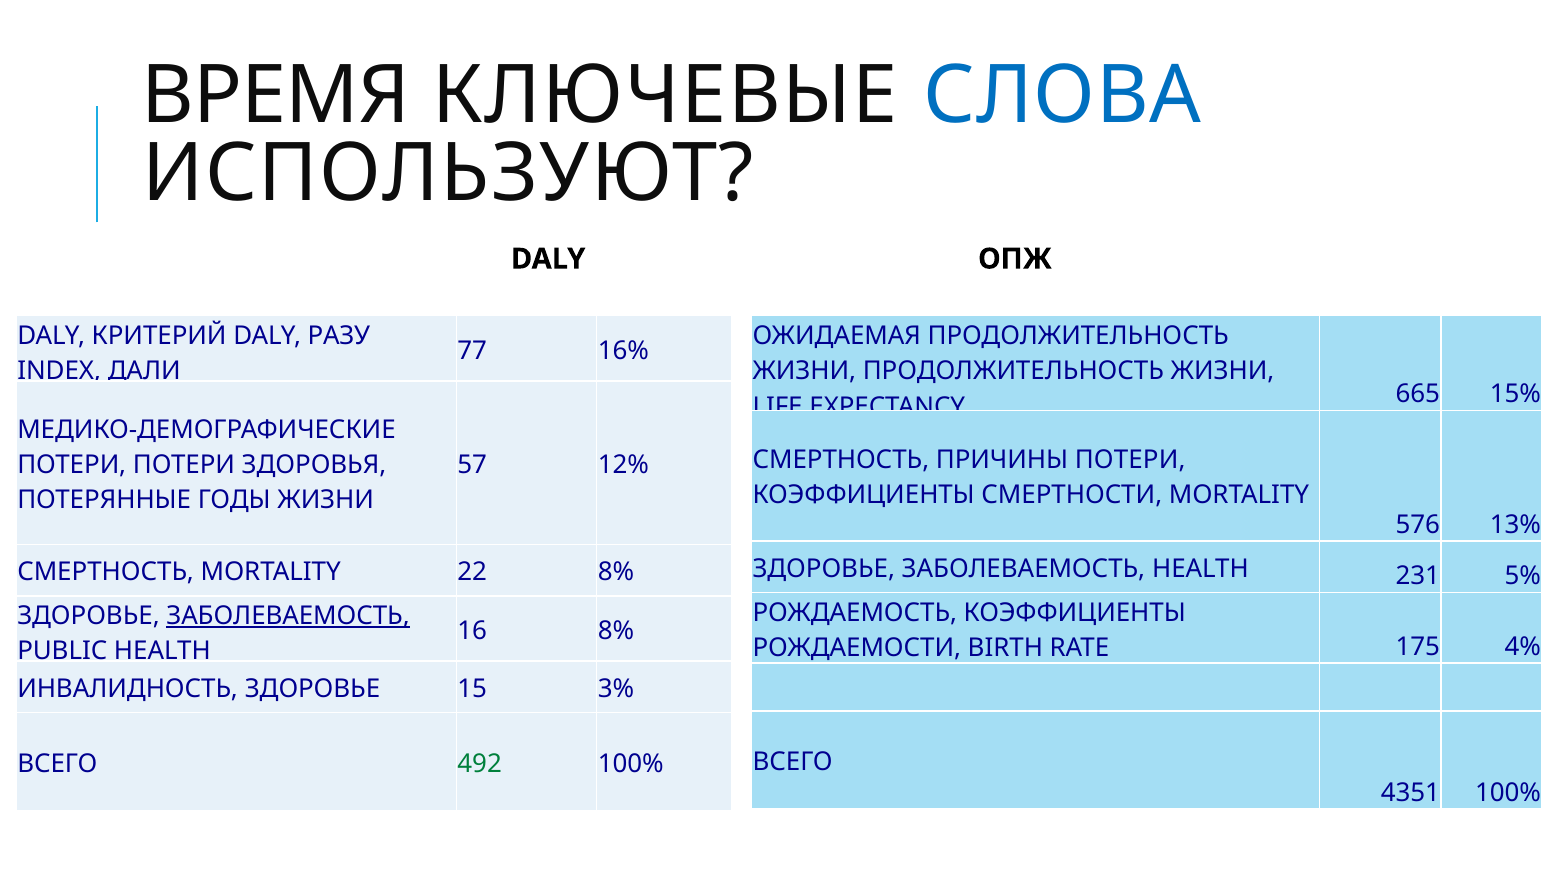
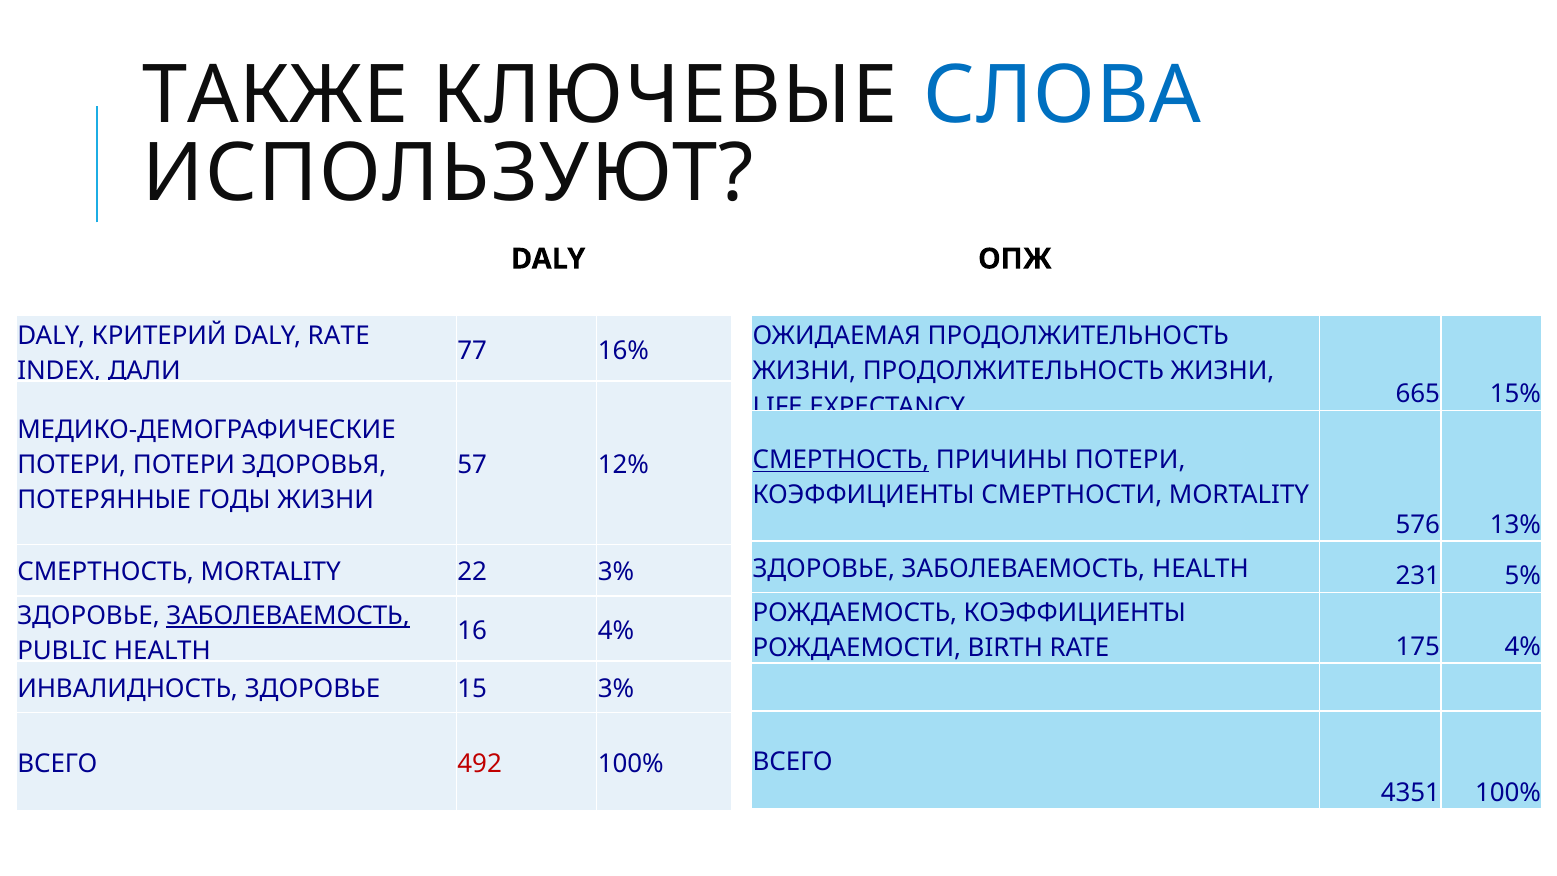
ВРЕМЯ: ВРЕМЯ -> ТАКЖЕ (275, 95)
DALY РАЗУ: РАЗУ -> RATE (339, 336)
СМЕРТНОСТЬ underline: none -> present (841, 460)
22 8%: 8% -> 3% (616, 572)
16 8%: 8% -> 4% (616, 630)
492 colour: green -> red (480, 763)
